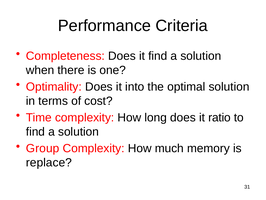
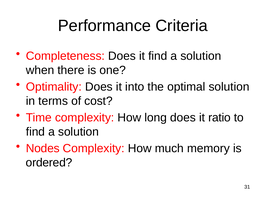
Group: Group -> Nodes (43, 148)
replace: replace -> ordered (49, 162)
